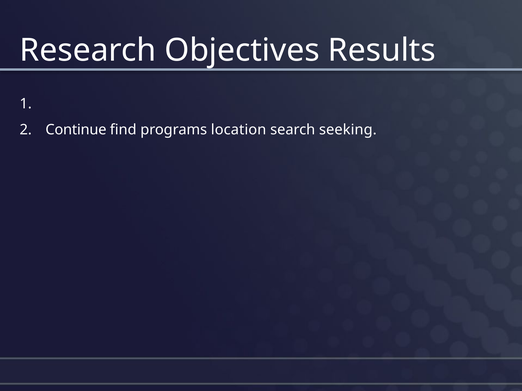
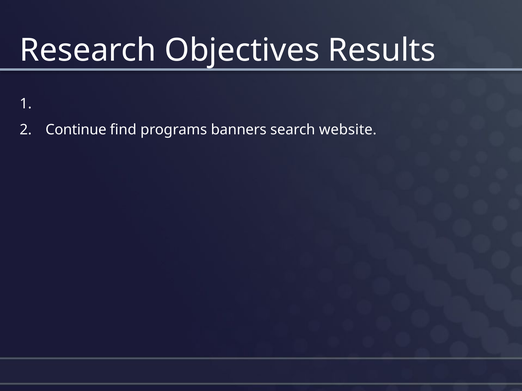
location: location -> banners (239, 130)
seeking: seeking -> website (348, 130)
